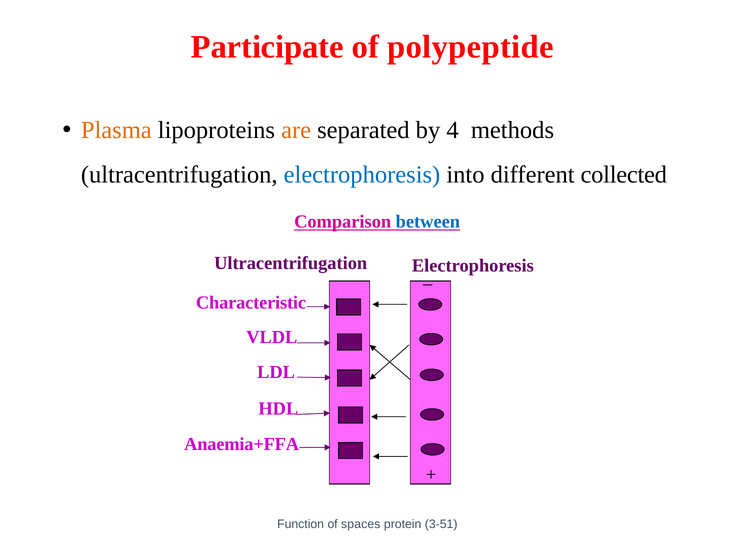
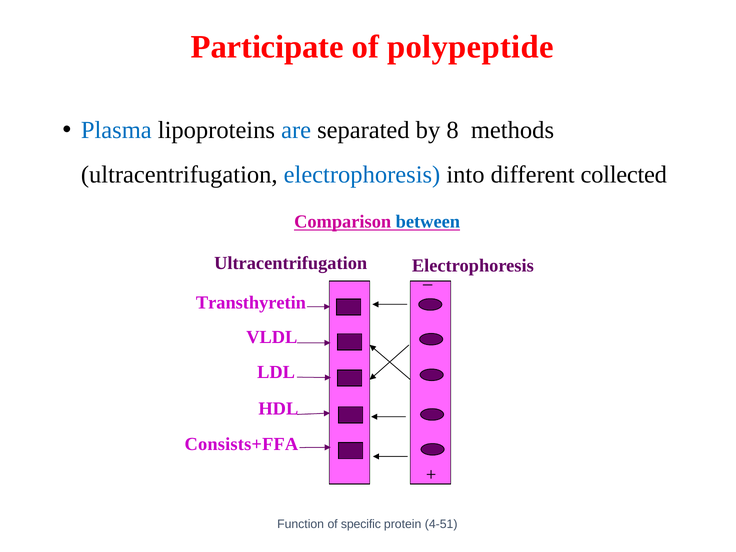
Plasma colour: orange -> blue (116, 130)
are colour: orange -> blue (296, 130)
4: 4 -> 8 (453, 130)
Characteristic: Characteristic -> Transthyretin (251, 303)
Anaemia+FFA: Anaemia+FFA -> Consists+FFA (241, 444)
spaces: spaces -> specific (361, 524)
3-51: 3-51 -> 4-51 (441, 524)
